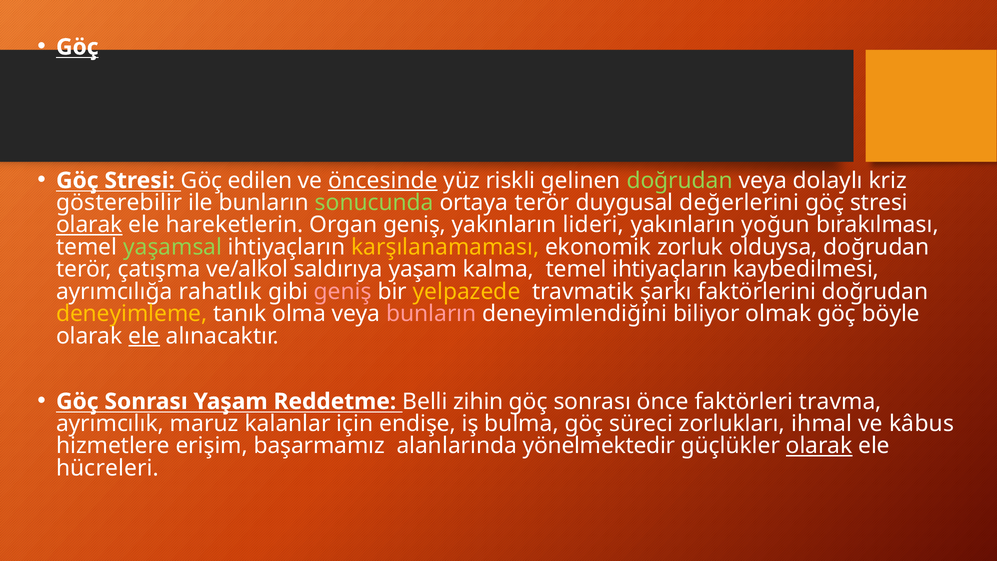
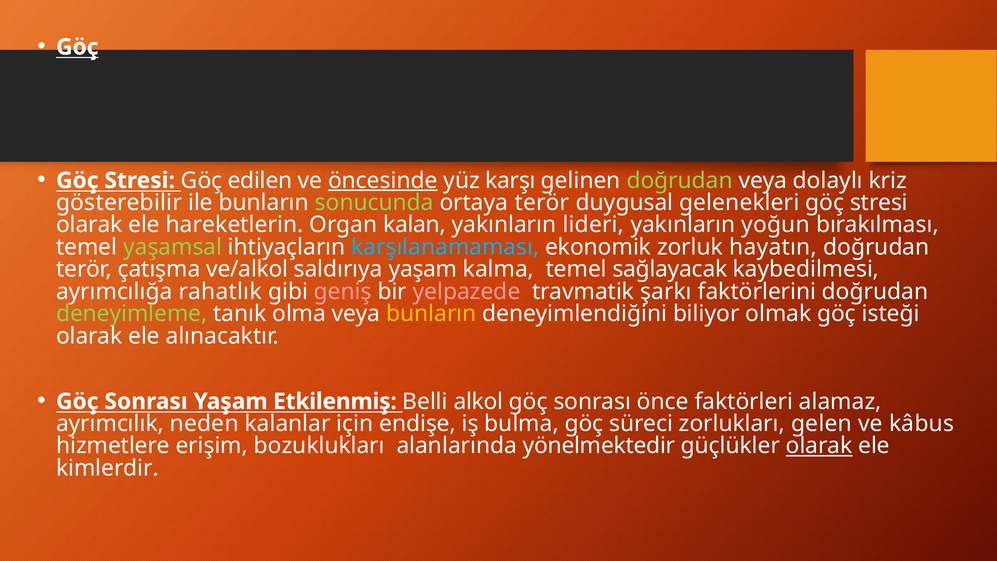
riskli: riskli -> karşı (510, 180)
değerlerini: değerlerini -> gelenekleri (739, 203)
olarak underline: present -> none (89, 225)
Organ geniş: geniş -> kalan (415, 225)
karşılanamaması colour: yellow -> light blue (445, 247)
olduysa: olduysa -> hayatın (773, 247)
temel ihtiyaçların: ihtiyaçların -> sağlayacak (670, 269)
yelpazede colour: yellow -> pink (467, 291)
deneyimleme colour: yellow -> light green (132, 314)
bunların colour: pink -> yellow (431, 314)
böyle: böyle -> isteği (891, 314)
ele underline: present -> none (144, 336)
Reddetme: Reddetme -> Etkilenmiş (335, 401)
zihin: zihin -> alkol (478, 401)
travma: travma -> alamaz (840, 401)
maruz: maruz -> neden (204, 424)
ihmal: ihmal -> gelen (822, 424)
başarmamız: başarmamız -> bozuklukları (319, 446)
hücreleri: hücreleri -> kimlerdir (107, 468)
